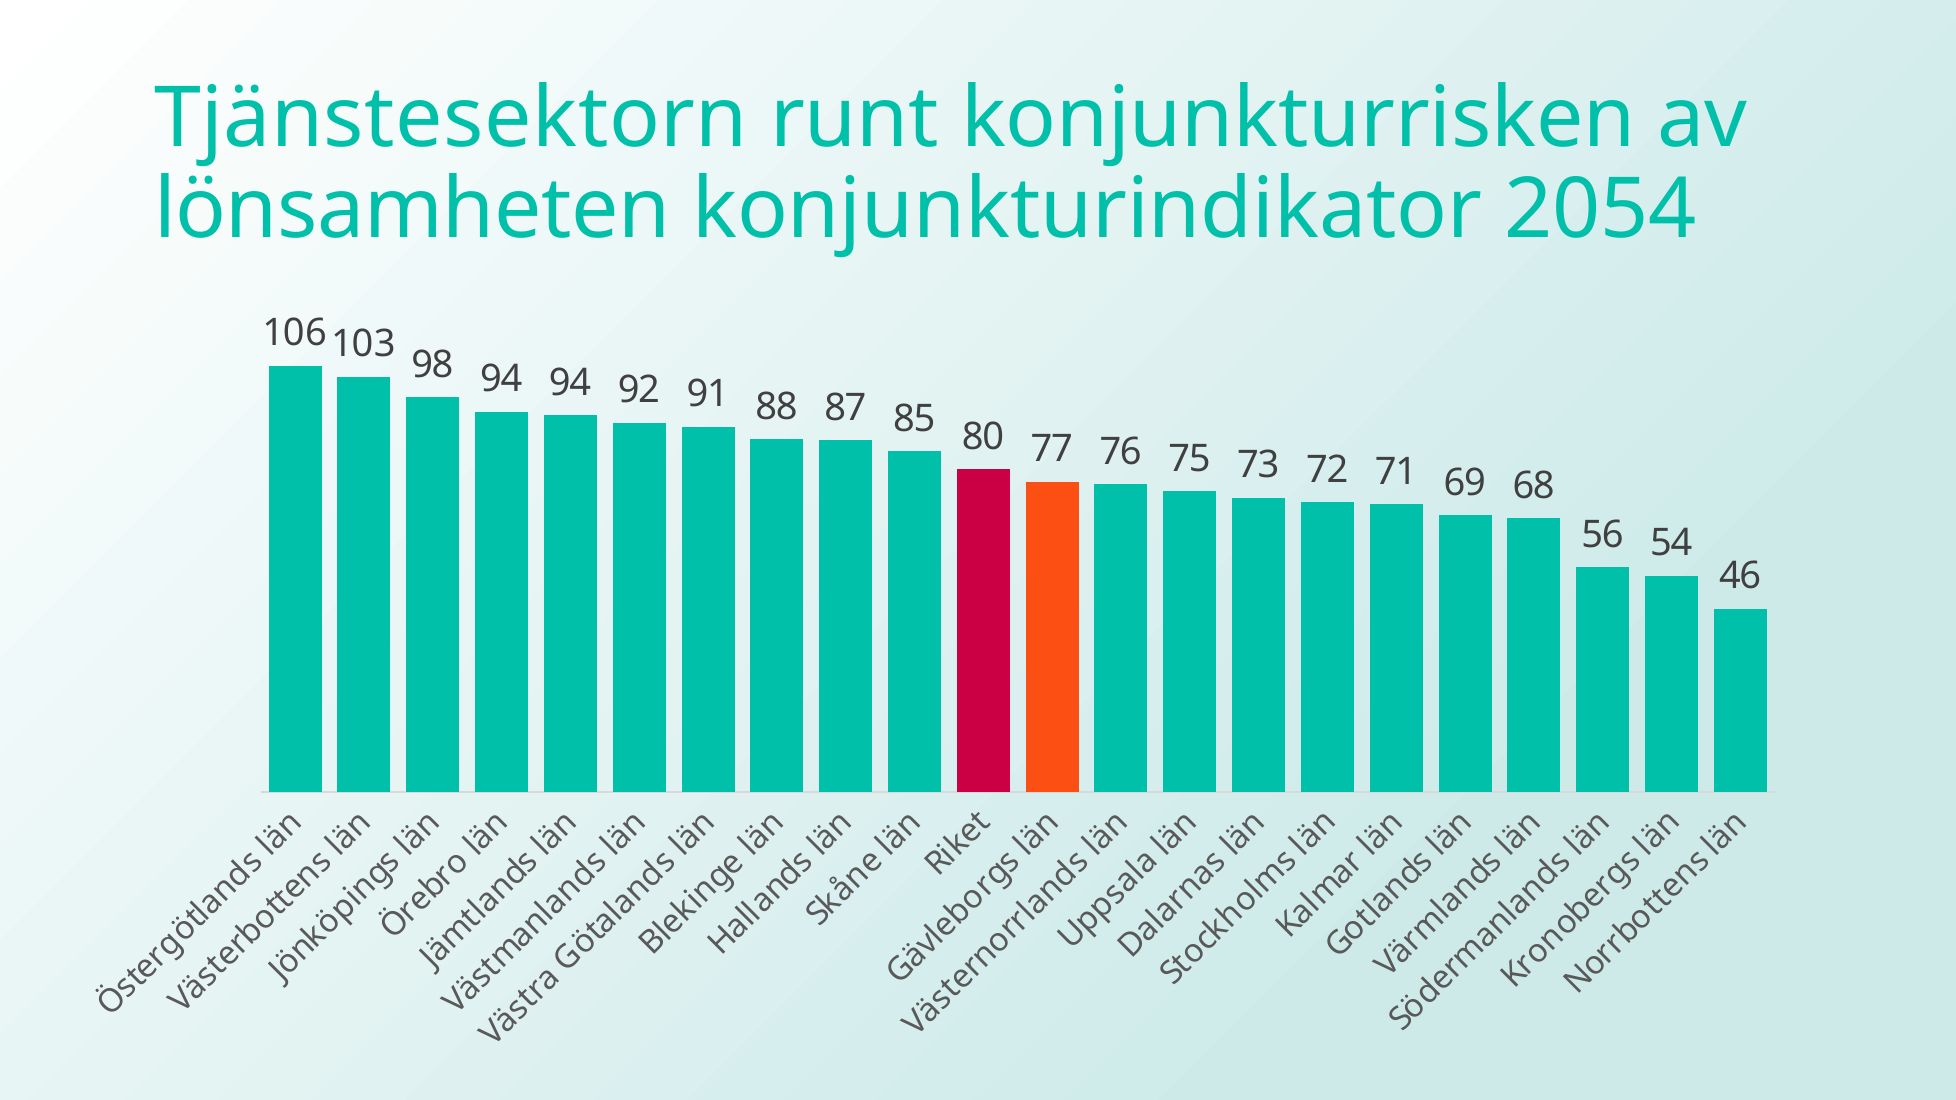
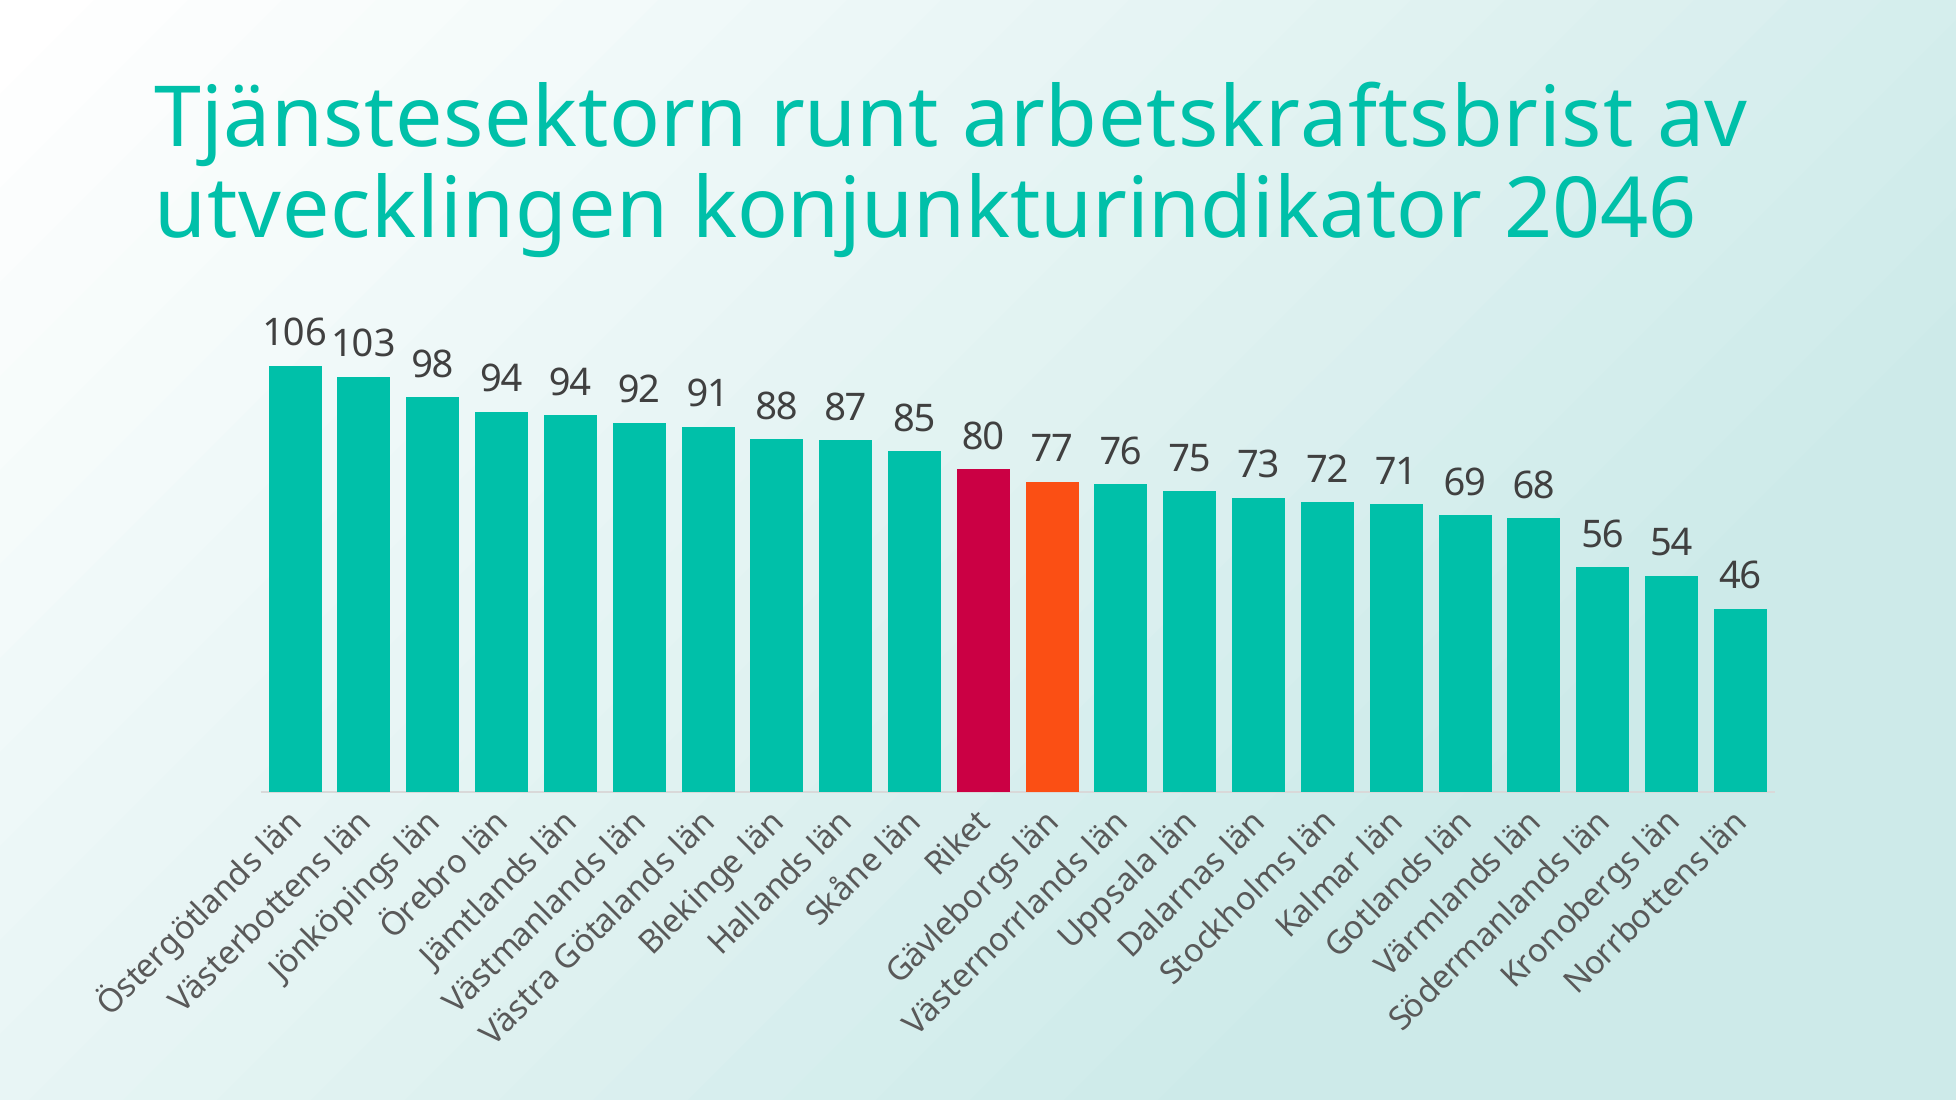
konjunkturrisken: konjunkturrisken -> arbetskraftsbrist (1298, 119)
lönsamheten: lönsamheten -> utvecklingen (412, 210)
2054: 2054 -> 2046 (1600, 210)
